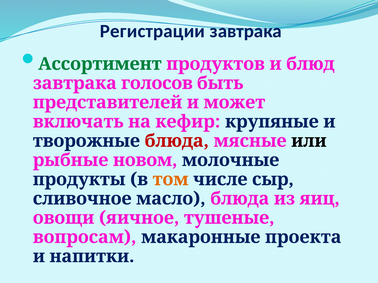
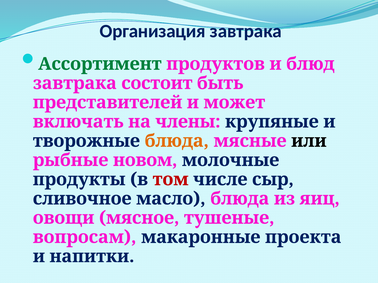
Регистрации: Регистрации -> Организация (153, 31)
голосов: голосов -> состоит (157, 83)
кефир: кефир -> члены (188, 122)
блюда colour: red -> orange (177, 141)
том colour: orange -> red (171, 180)
яичное: яичное -> мясное (139, 218)
